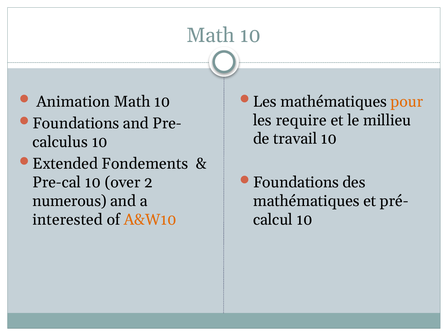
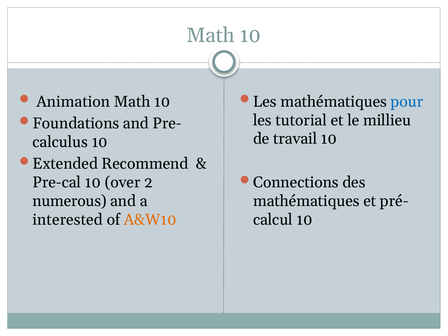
pour colour: orange -> blue (407, 102)
require: require -> tutorial (301, 120)
Fondements: Fondements -> Recommend (145, 164)
Foundations: Foundations -> Connections (296, 182)
